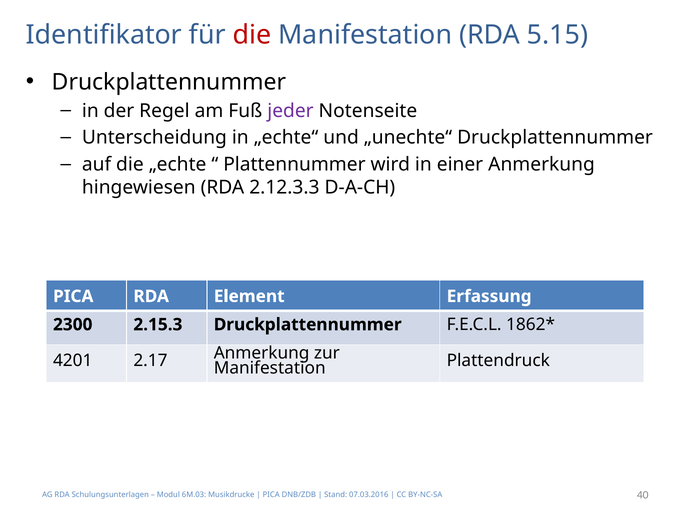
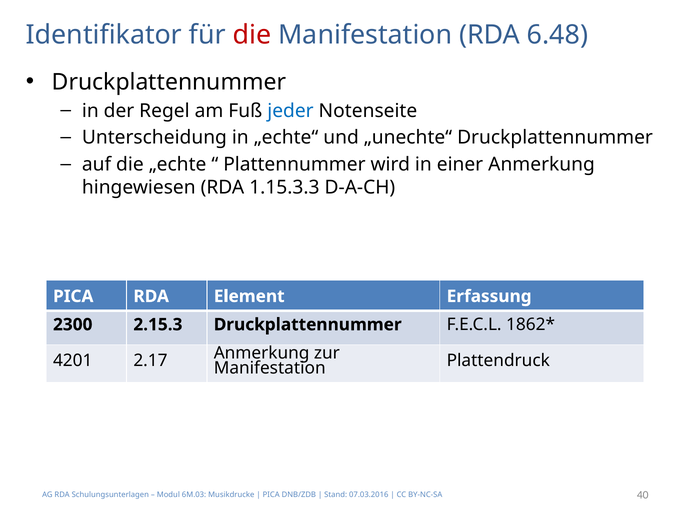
5.15: 5.15 -> 6.48 (558, 35)
jeder colour: purple -> blue (290, 111)
2.12.3.3: 2.12.3.3 -> 1.15.3.3 (284, 188)
